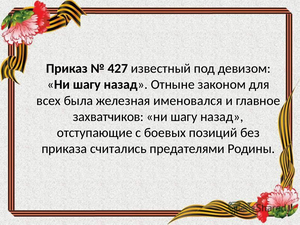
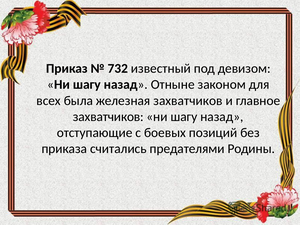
427: 427 -> 732 (118, 69)
железная именовался: именовался -> захватчиков (188, 101)
